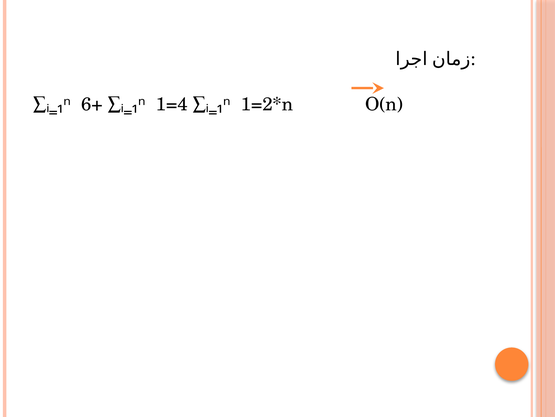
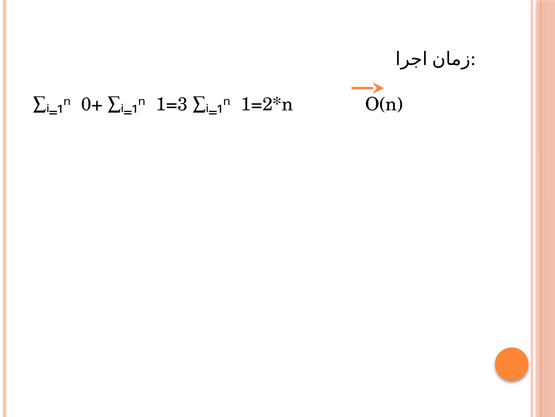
6+: 6+ -> 0+ (92, 104)
1=4: 1=4 -> 1=3 (172, 104)
